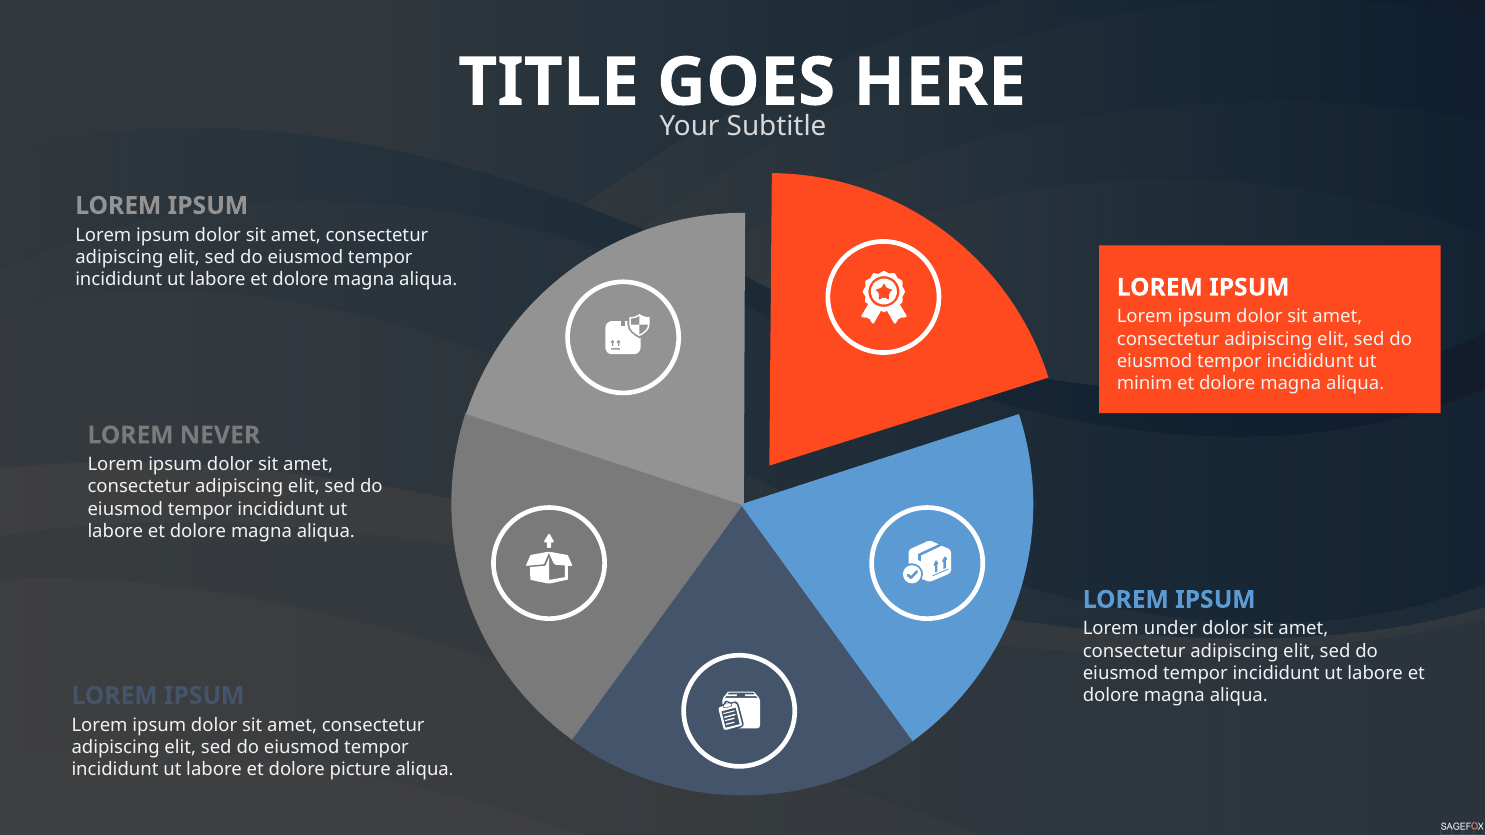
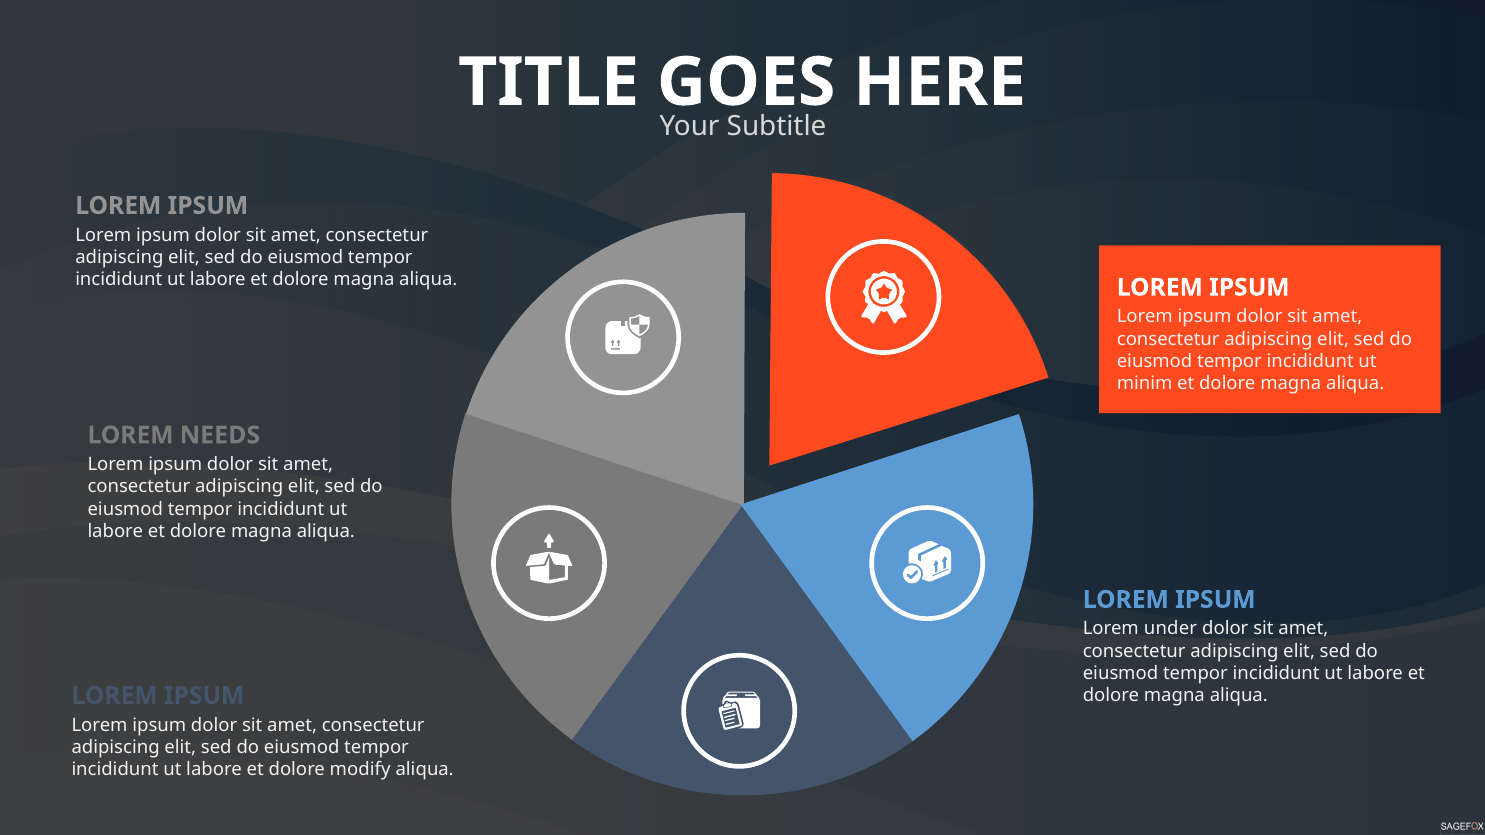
NEVER: NEVER -> NEEDS (220, 435)
picture: picture -> modify (360, 770)
